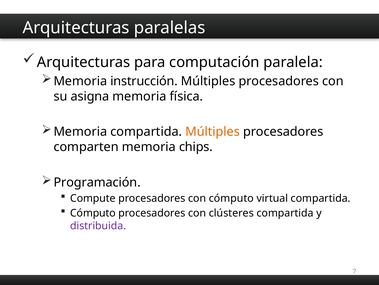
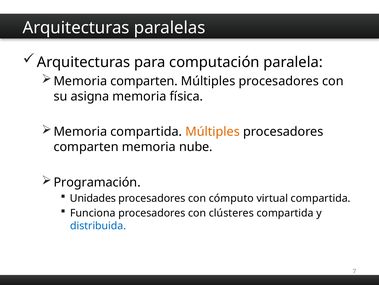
Memoria instrucción: instrucción -> comparten (144, 81)
chips: chips -> nube (196, 147)
Compute: Compute -> Unidades (93, 198)
Cómputo: Cómputo -> Funciona (93, 213)
distribuida colour: purple -> blue (98, 225)
